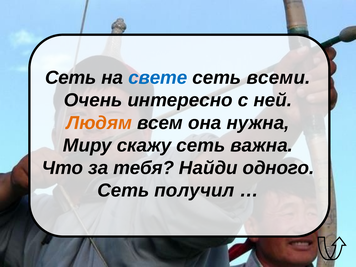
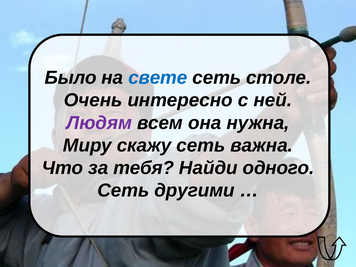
Сеть: Сеть -> Было (71, 78)
всеми: всеми -> столе (279, 78)
Людям colour: orange -> purple (99, 123)
получил: получил -> другими (194, 190)
